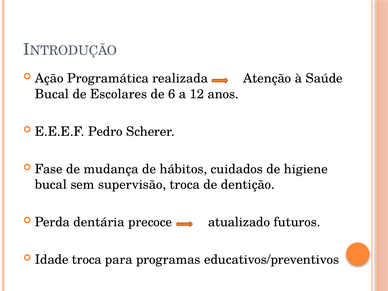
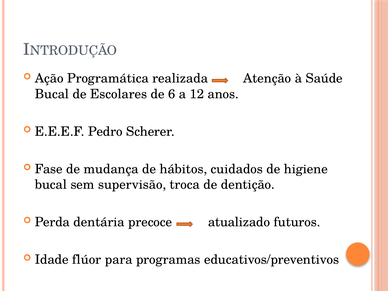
Idade troca: troca -> flúor (87, 260)
